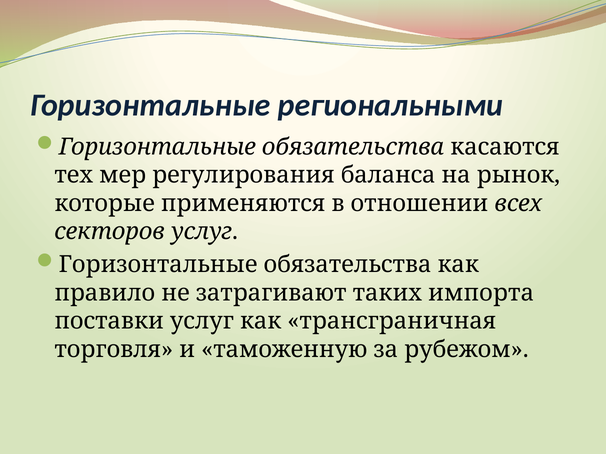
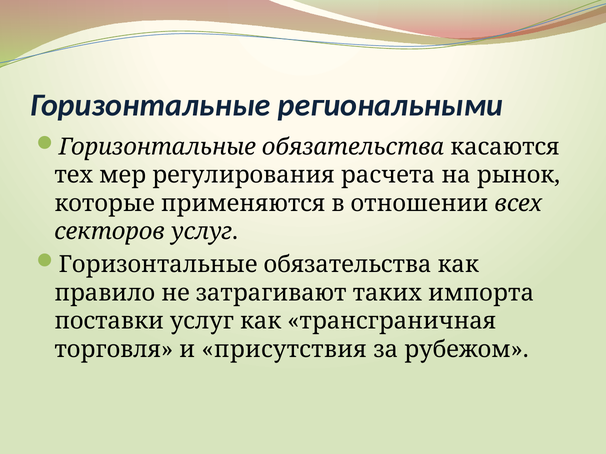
баланса: баланса -> расчета (388, 175)
таможенную: таможенную -> присутствия (284, 350)
